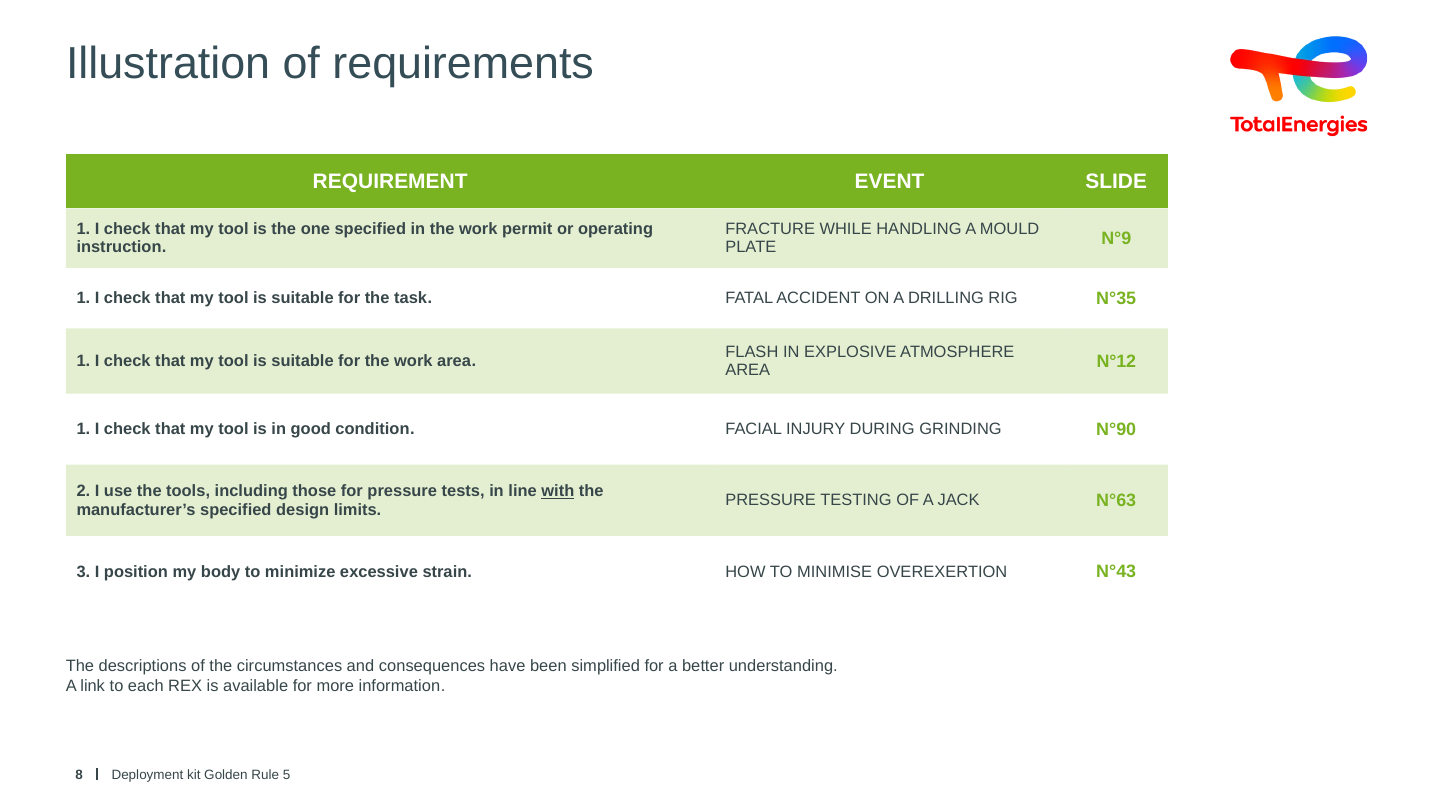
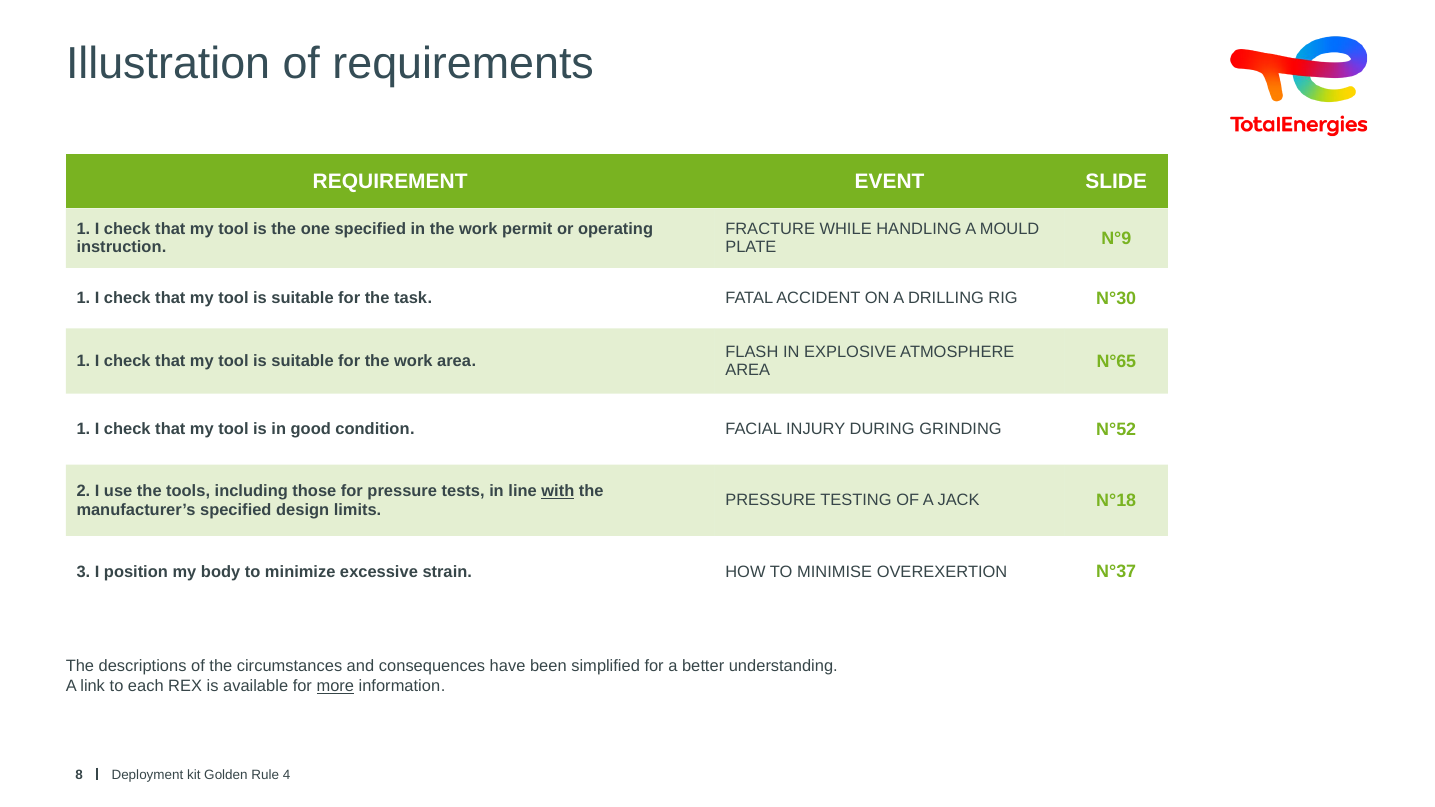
N°35: N°35 -> N°30 (1116, 298)
N°12: N°12 -> N°65 (1116, 361)
N°90: N°90 -> N°52 (1116, 429)
N°63: N°63 -> N°18 (1116, 501)
N°43: N°43 -> N°37 (1116, 572)
more underline: none -> present (335, 686)
5: 5 -> 4 (287, 775)
